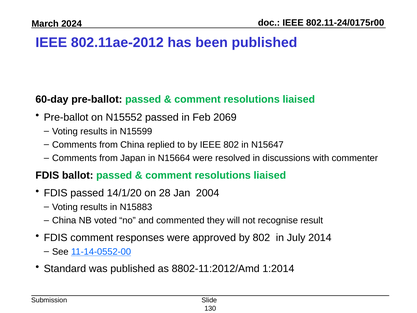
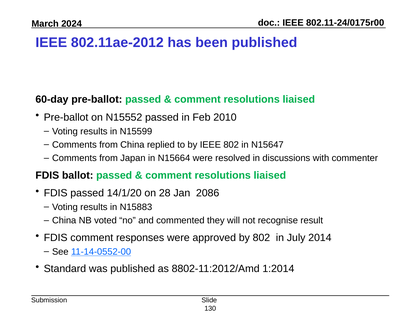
2069: 2069 -> 2010 (225, 117)
2004: 2004 -> 2086 (208, 193)
